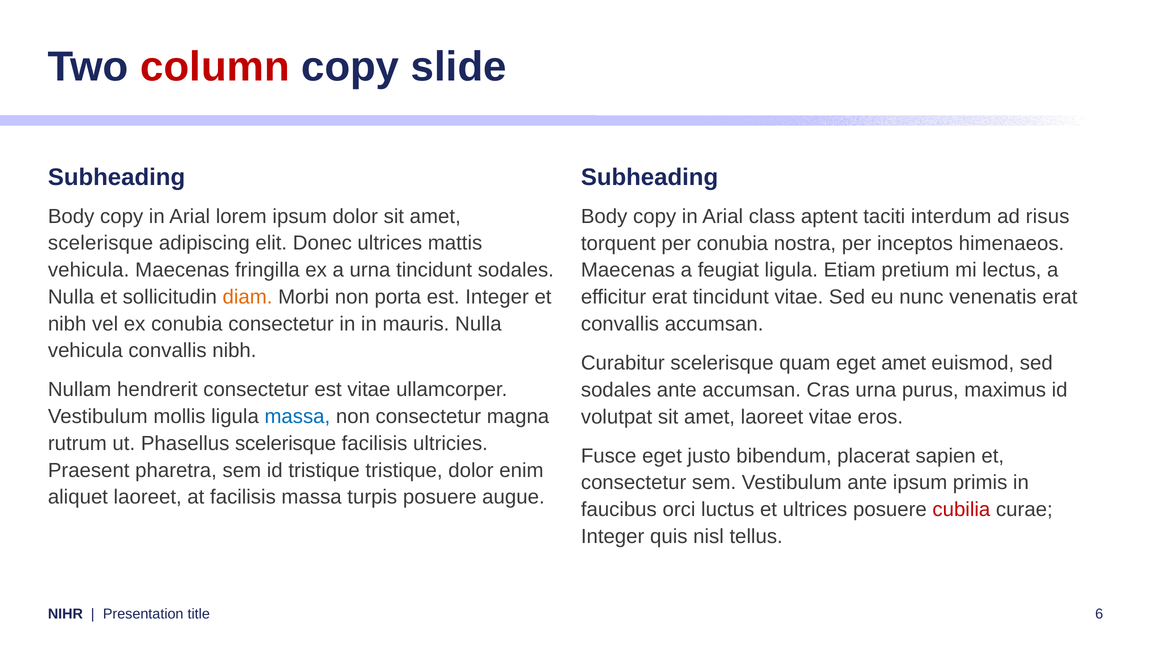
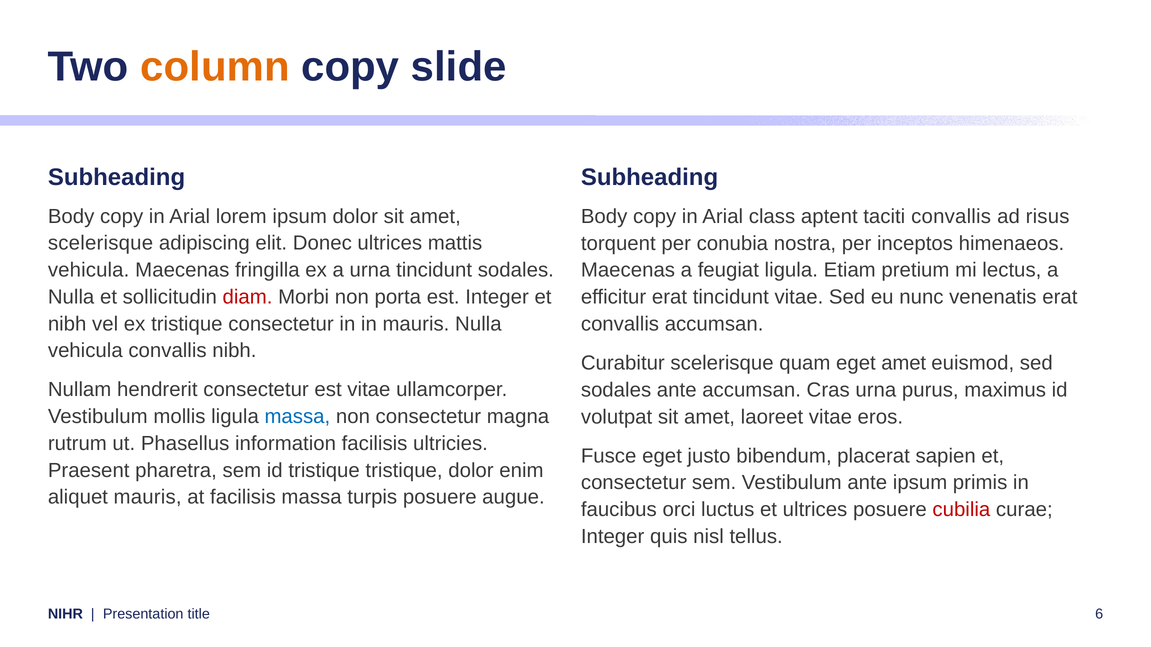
column colour: red -> orange (215, 67)
taciti interdum: interdum -> convallis (951, 216)
diam colour: orange -> red (247, 297)
ex conubia: conubia -> tristique (187, 324)
Phasellus scelerisque: scelerisque -> information (286, 444)
aliquet laoreet: laoreet -> mauris (148, 498)
